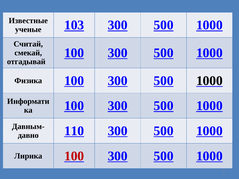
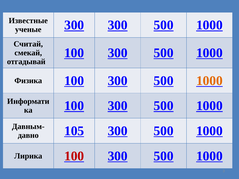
ученые 103: 103 -> 300 (74, 25)
1000 colour: black -> orange (209, 81)
110: 110 -> 105 (74, 131)
